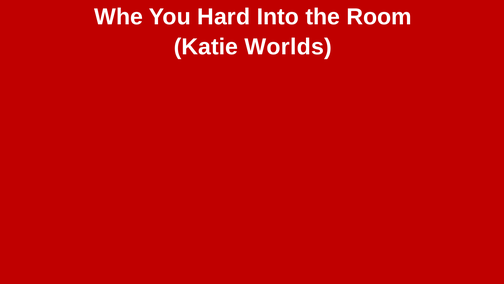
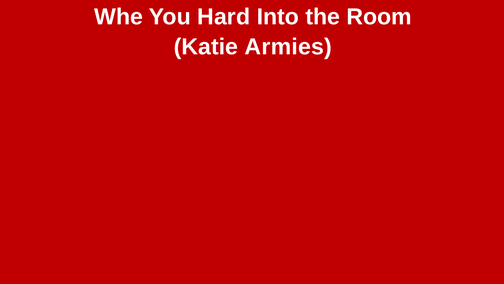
Worlds: Worlds -> Armies (288, 47)
